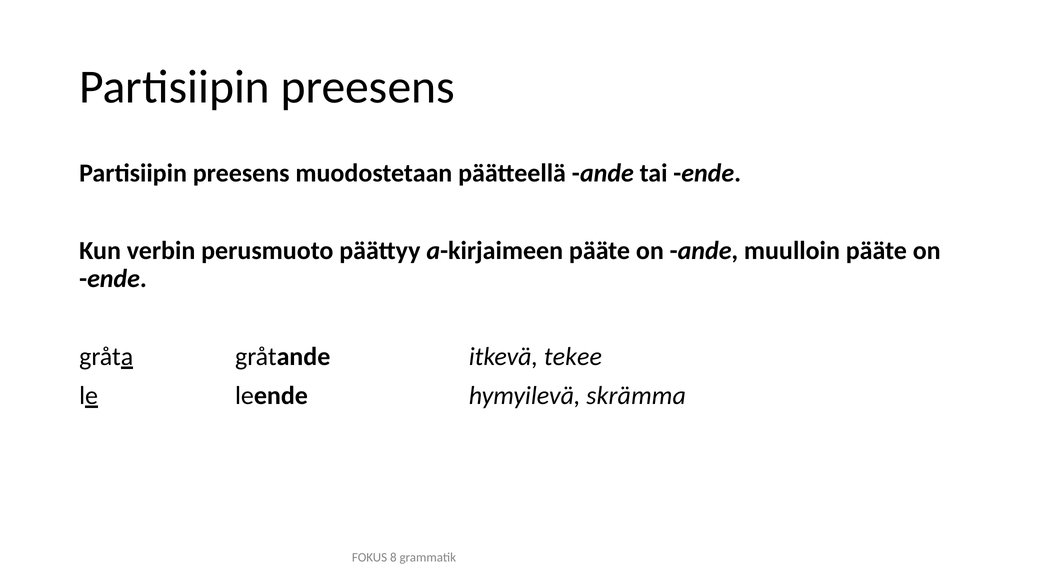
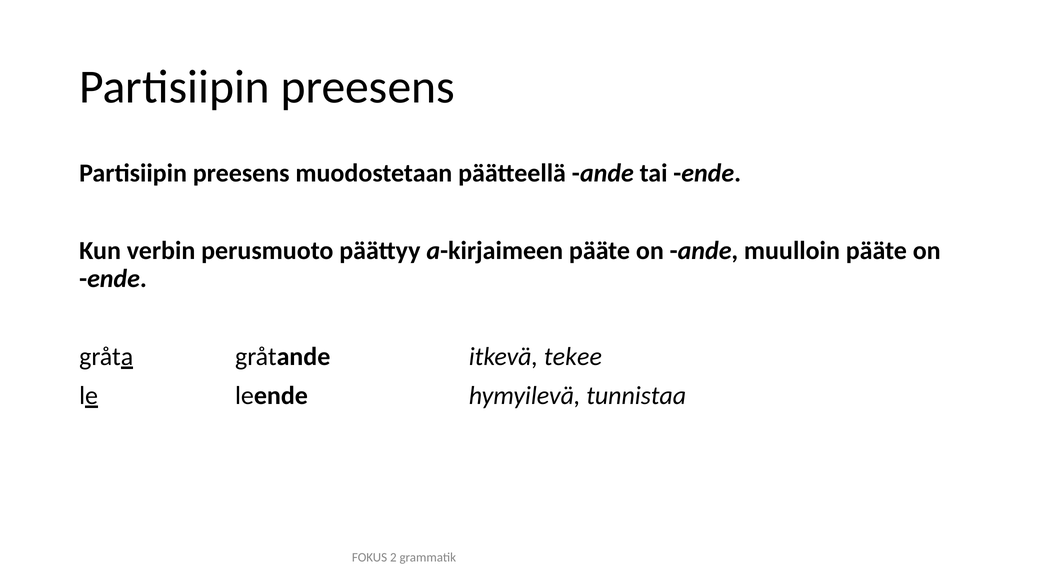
skrämma: skrämma -> tunnistaa (636, 396)
8: 8 -> 2 (393, 558)
